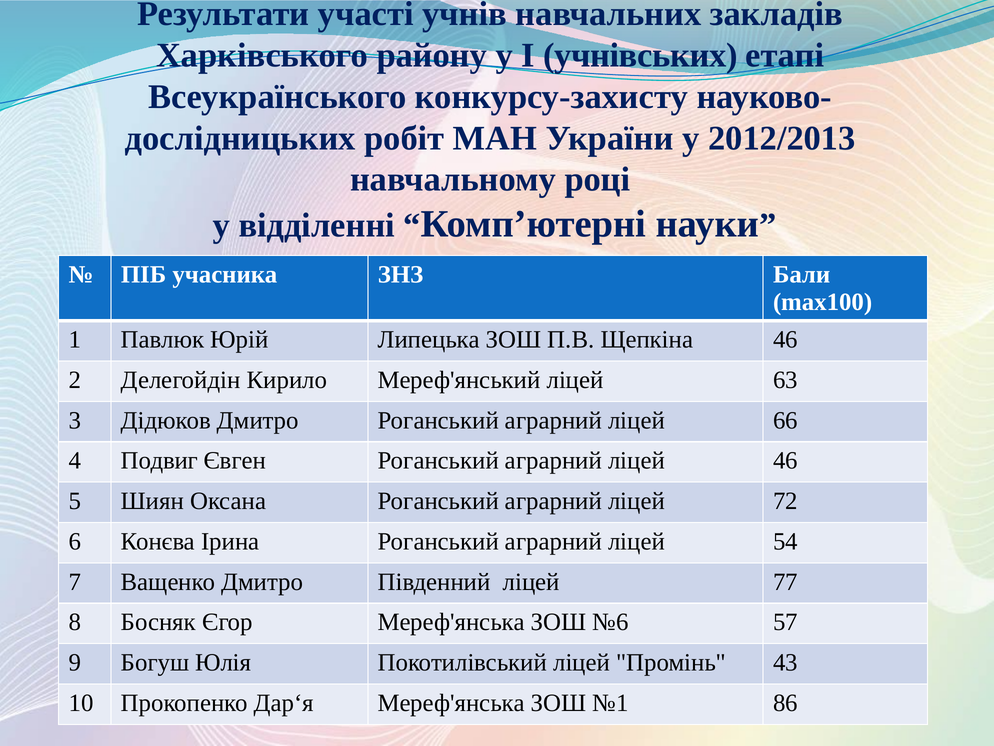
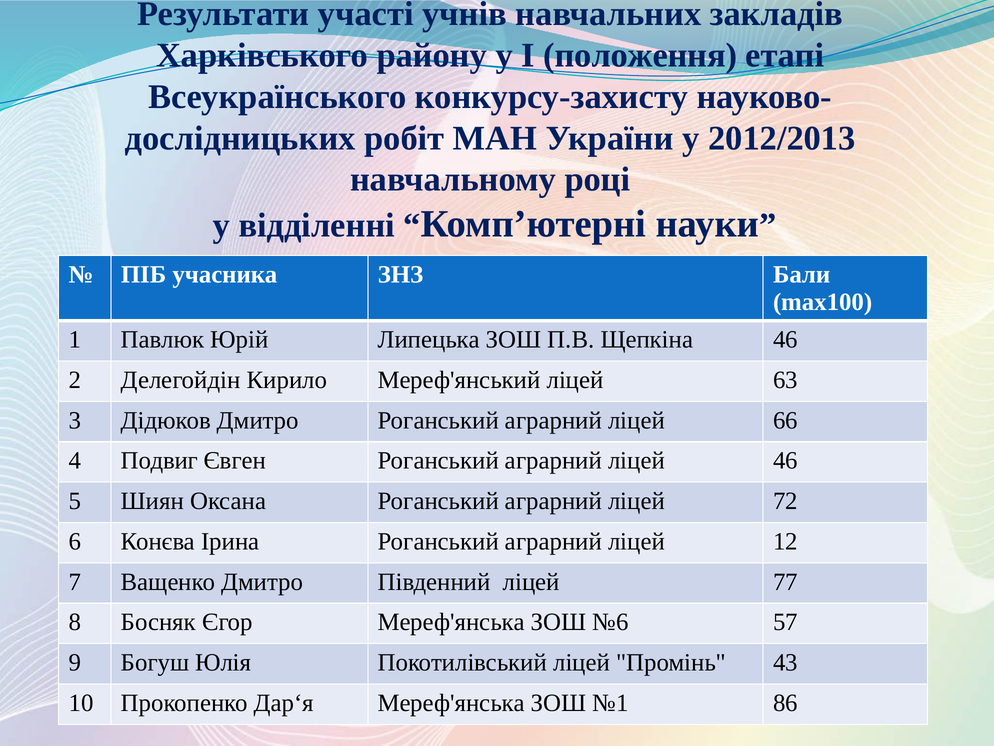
учнівських: учнівських -> положення (640, 55)
54: 54 -> 12 (785, 541)
